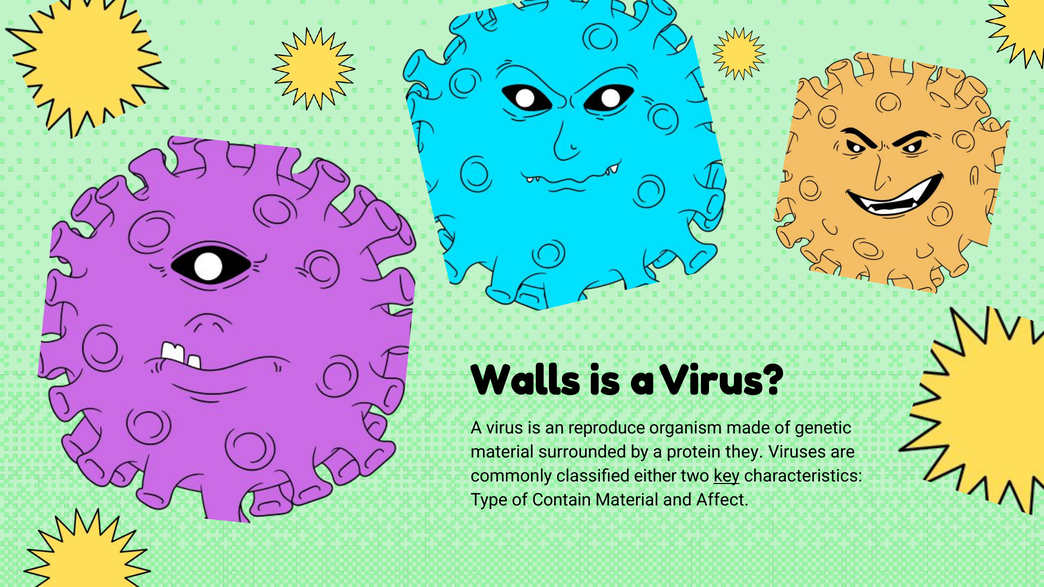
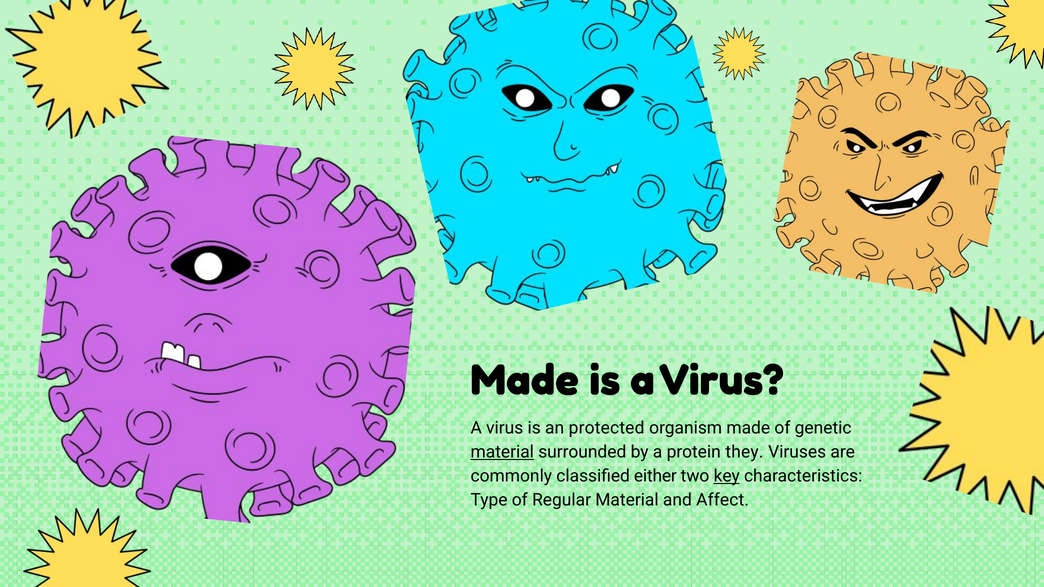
Walls: Walls -> Made (525, 380)
reproduce: reproduce -> protected (607, 428)
material underline: none -> present (502, 452)
Contain: Contain -> Regular (562, 500)
